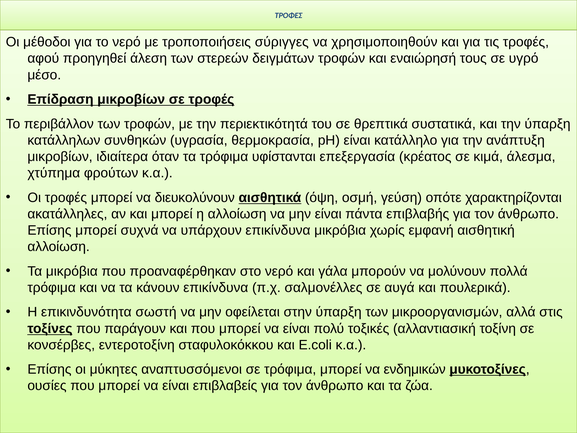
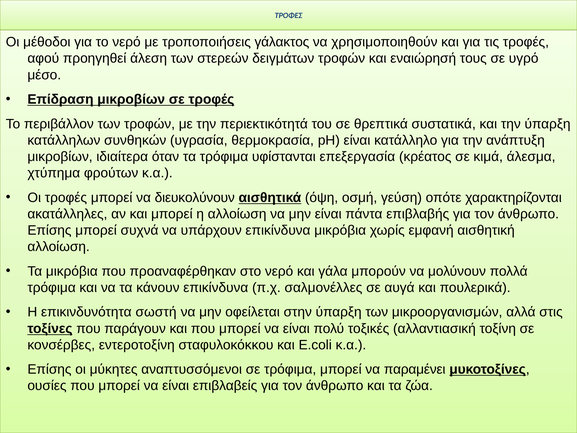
σύριγγες: σύριγγες -> γάλακτος (282, 42)
ενδημικών: ενδημικών -> παραμένει (415, 369)
